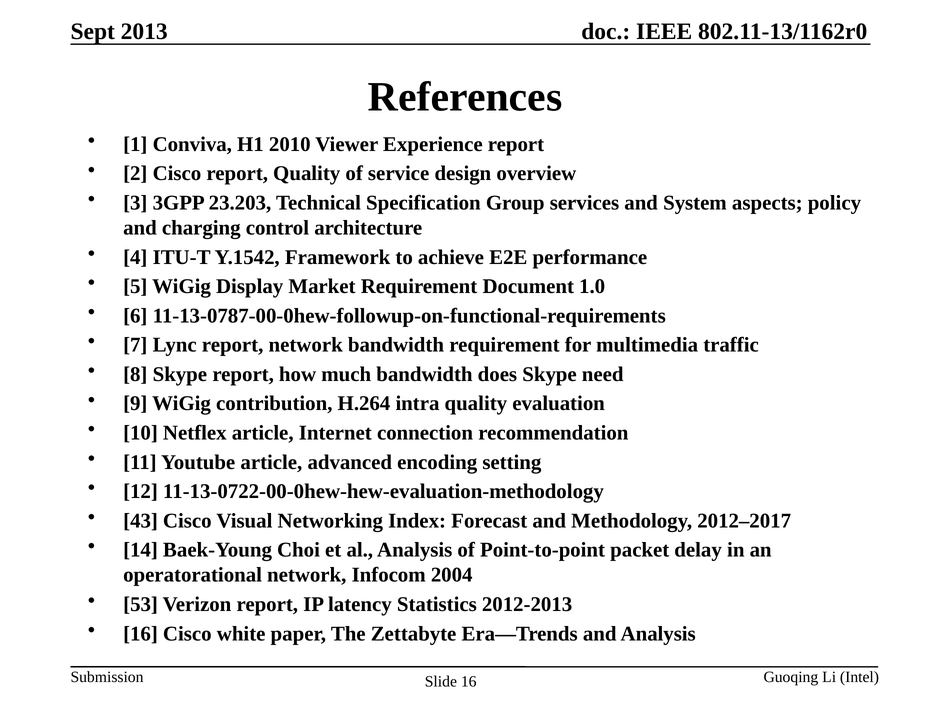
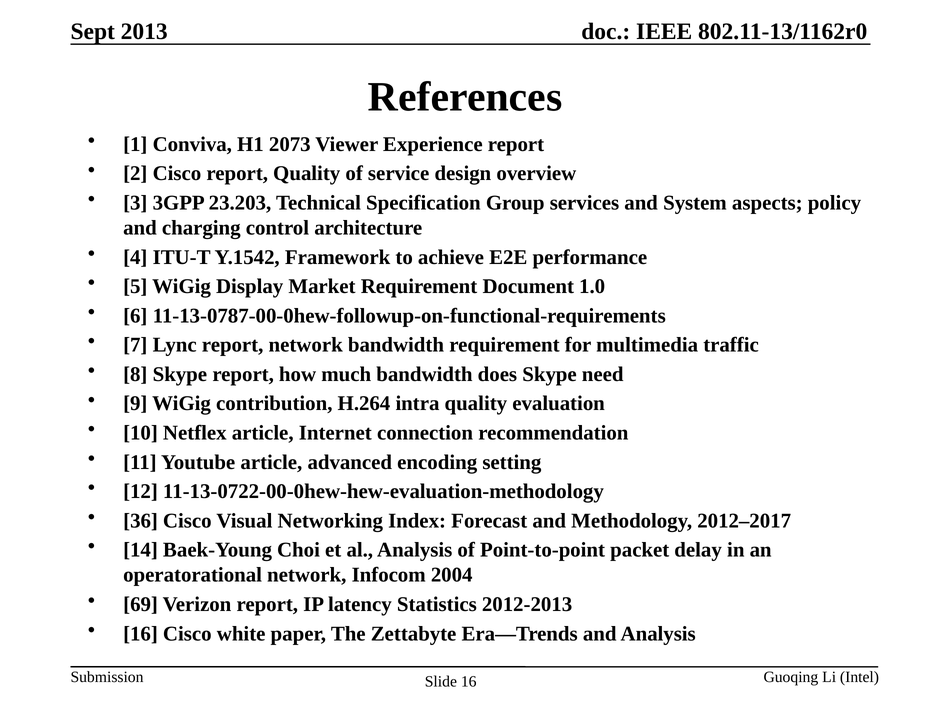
2010: 2010 -> 2073 (290, 144)
43: 43 -> 36 (141, 521)
53: 53 -> 69 (141, 604)
